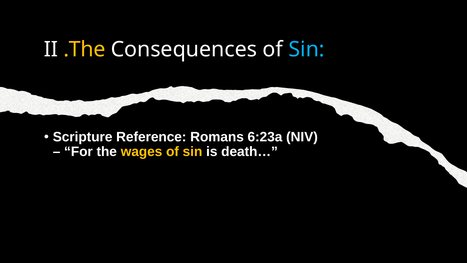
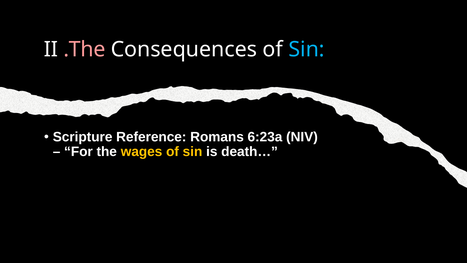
.The colour: yellow -> pink (85, 49)
